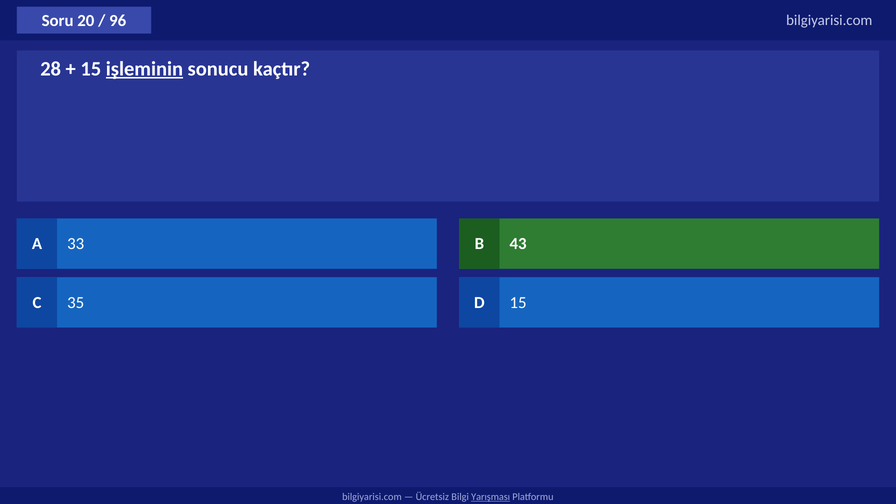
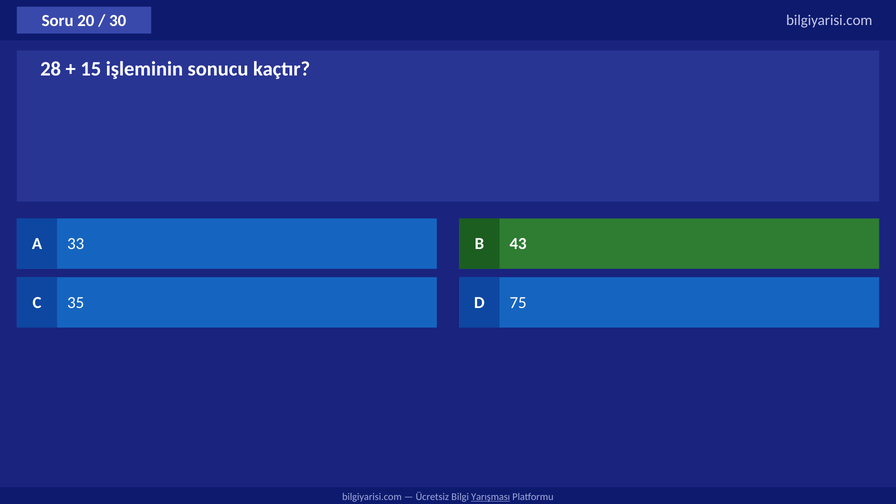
96: 96 -> 30 (118, 20)
işleminin underline: present -> none (144, 69)
D 15: 15 -> 75 (518, 303)
